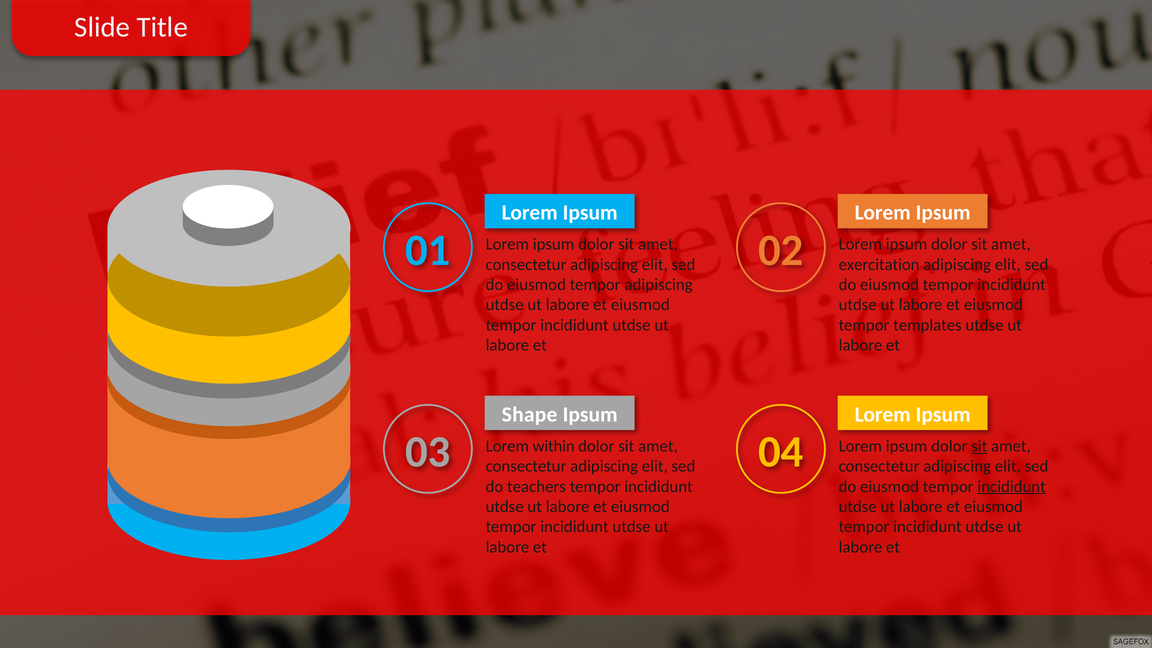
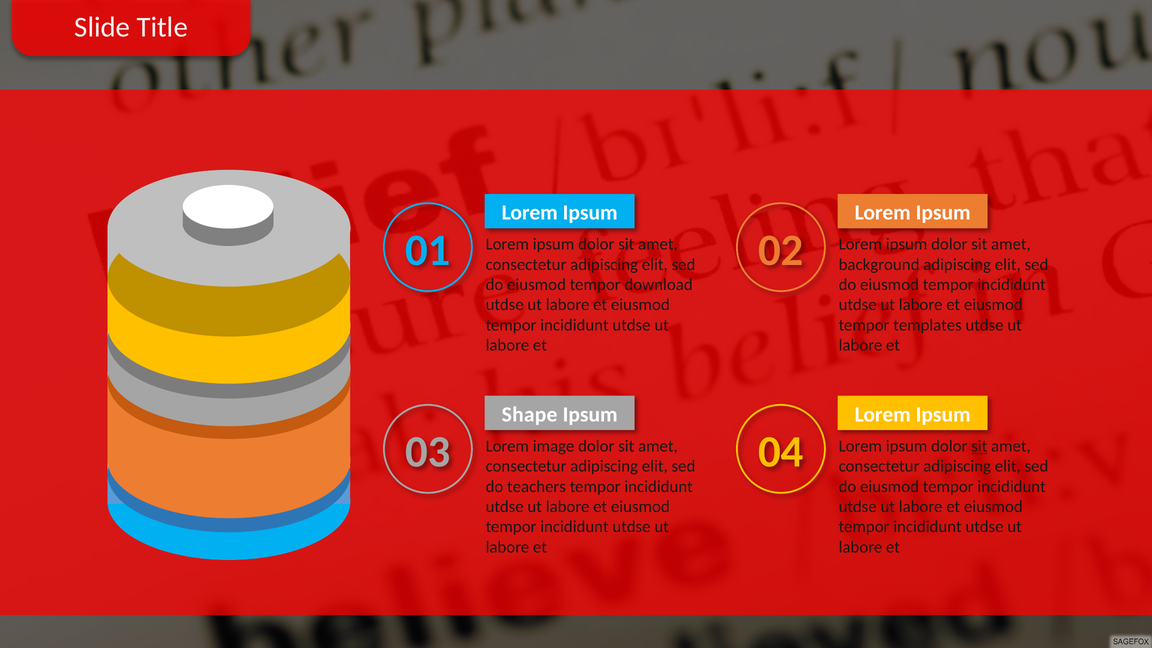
exercitation: exercitation -> background (879, 265)
tempor adipiscing: adipiscing -> download (659, 285)
within: within -> image (554, 446)
incididunt underline: present -> none (1012, 486)
